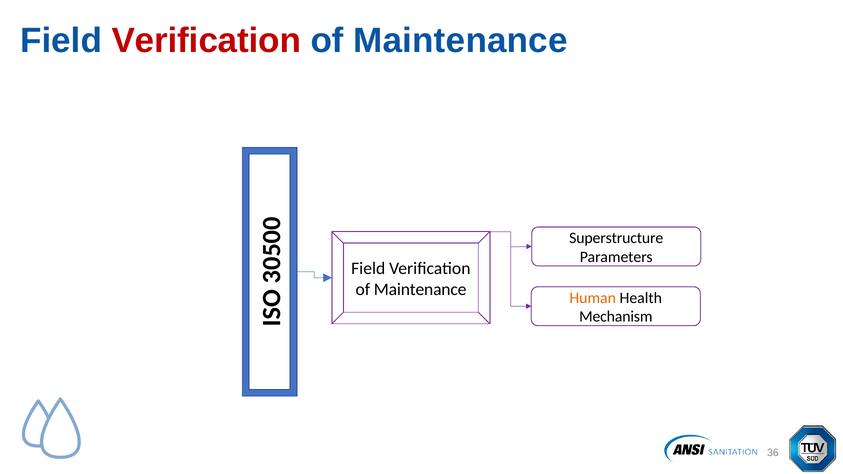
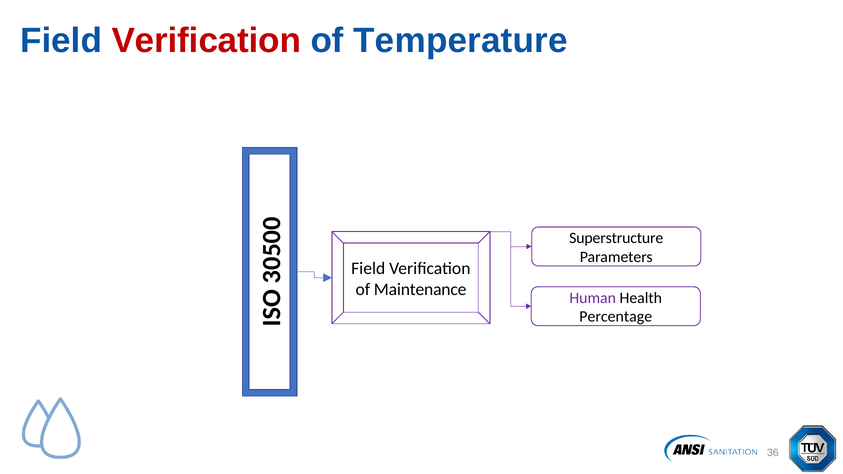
Maintenance: Maintenance -> Temperature (461, 41)
Human colour: orange -> purple (593, 298)
Mechanism: Mechanism -> Percentage (616, 317)
